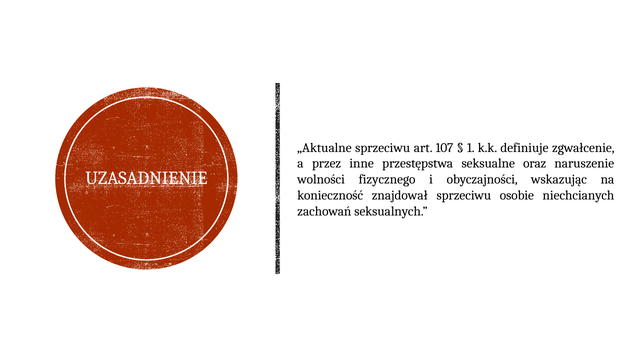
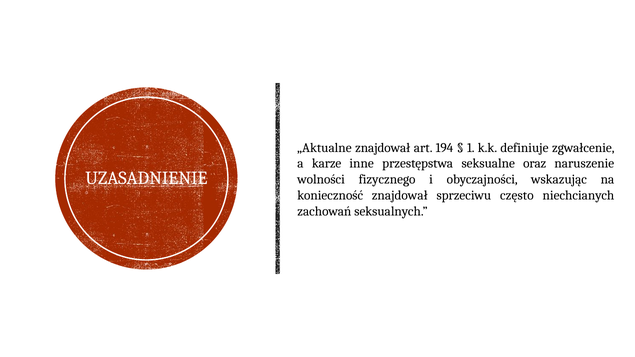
„Aktualne sprzeciwu: sprzeciwu -> znajdował (383, 148)
107: 107 -> 194 (444, 148)
przez: przez -> karze (327, 164)
osobie: osobie -> często (517, 195)
